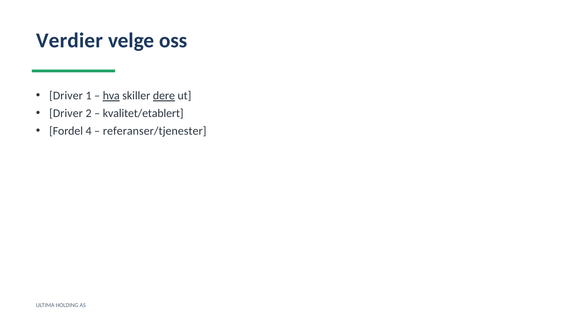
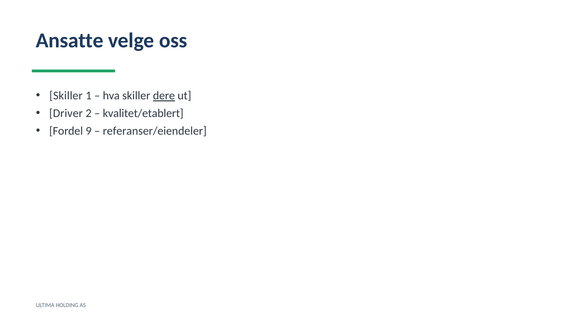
Verdier: Verdier -> Ansatte (70, 40)
Driver: Driver -> Skiller (66, 96)
hva underline: present -> none (111, 96)
4: 4 -> 9 (89, 131)
referanser/tjenester: referanser/tjenester -> referanser/eiendeler (155, 131)
